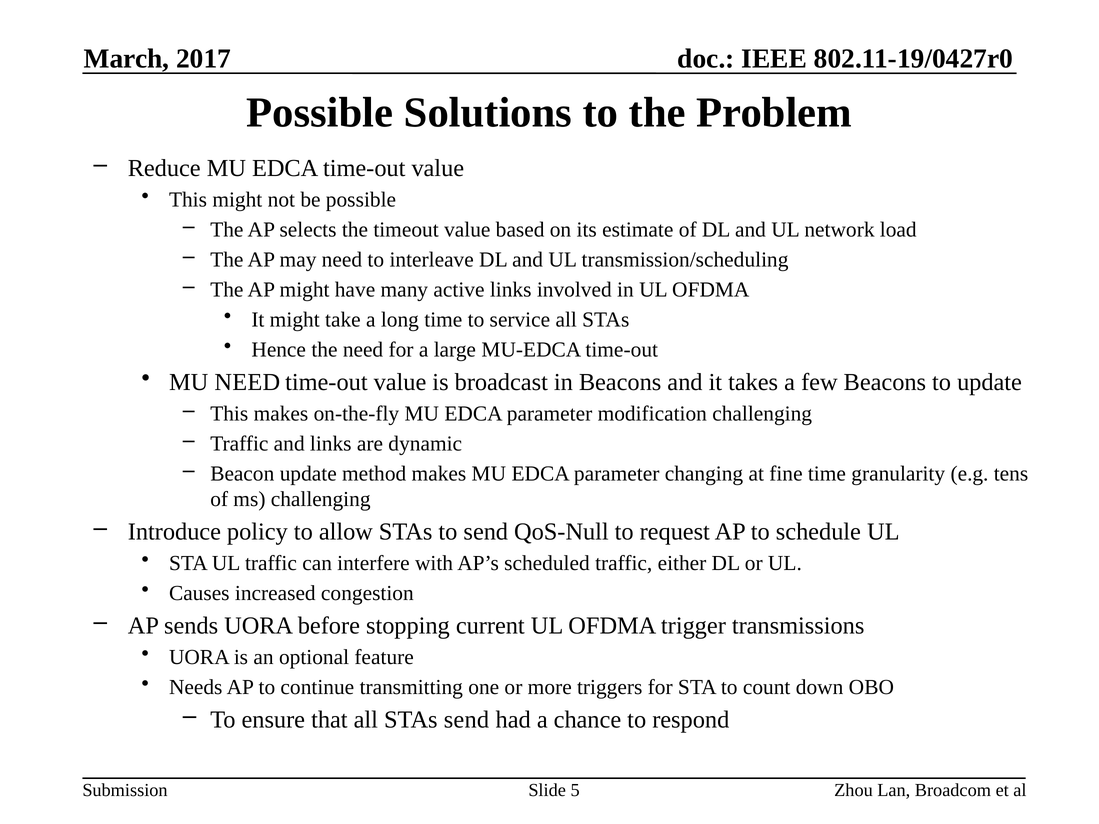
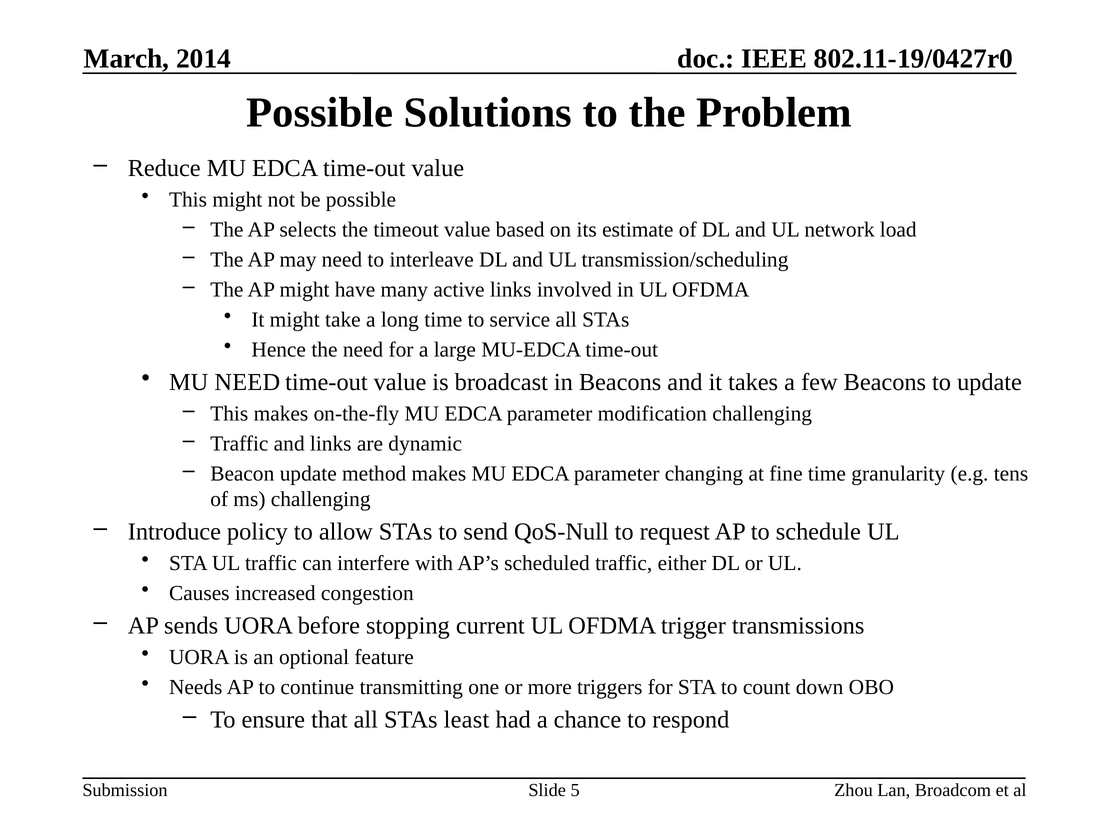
2017: 2017 -> 2014 (204, 59)
STAs send: send -> least (466, 720)
